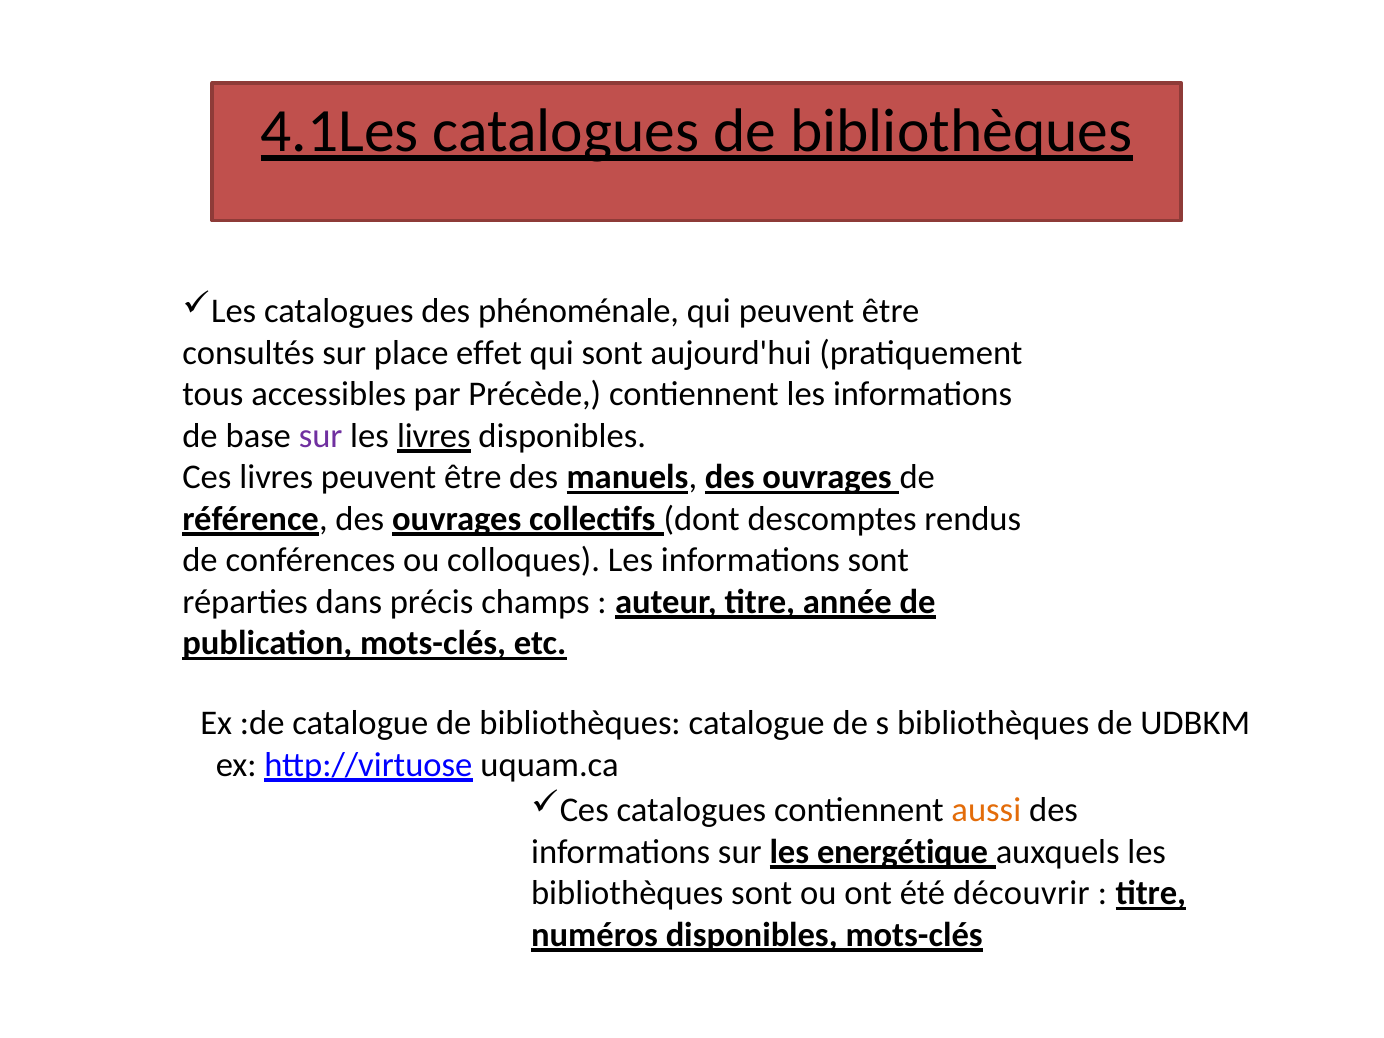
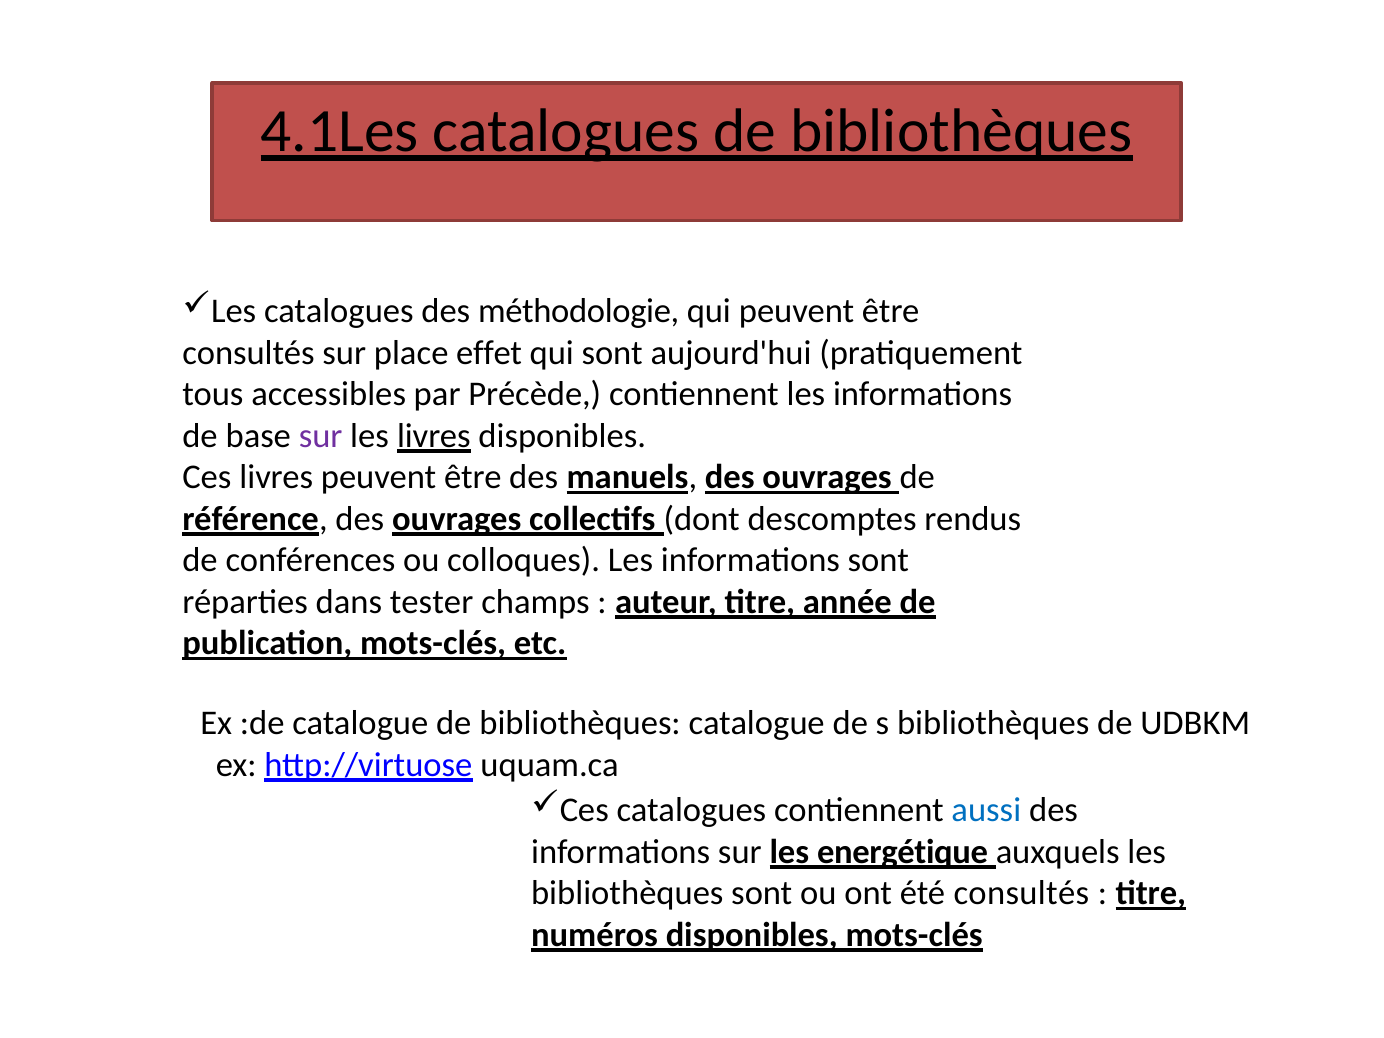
phénoménale: phénoménale -> méthodologie (579, 311)
précis: précis -> tester (432, 602)
aussi colour: orange -> blue (986, 811)
été découvrir: découvrir -> consultés (1021, 894)
